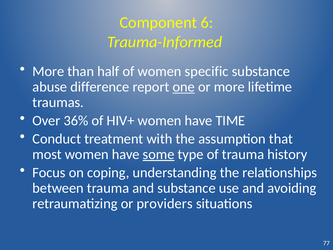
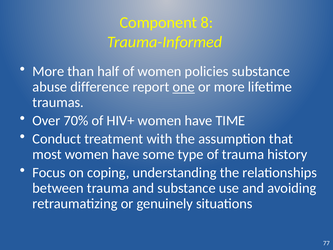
6: 6 -> 8 (207, 23)
specific: specific -> policies (207, 71)
36%: 36% -> 70% (76, 121)
some underline: present -> none (159, 154)
providers: providers -> genuinely (165, 203)
